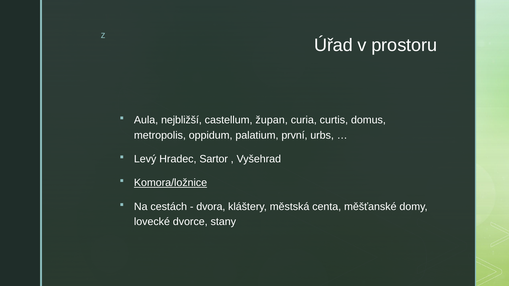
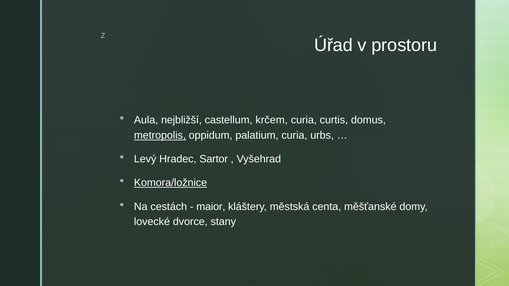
župan: župan -> krčem (272, 120)
metropolis underline: none -> present (160, 135)
palatium první: první -> curia (294, 135)
dvora: dvora -> maior (211, 207)
